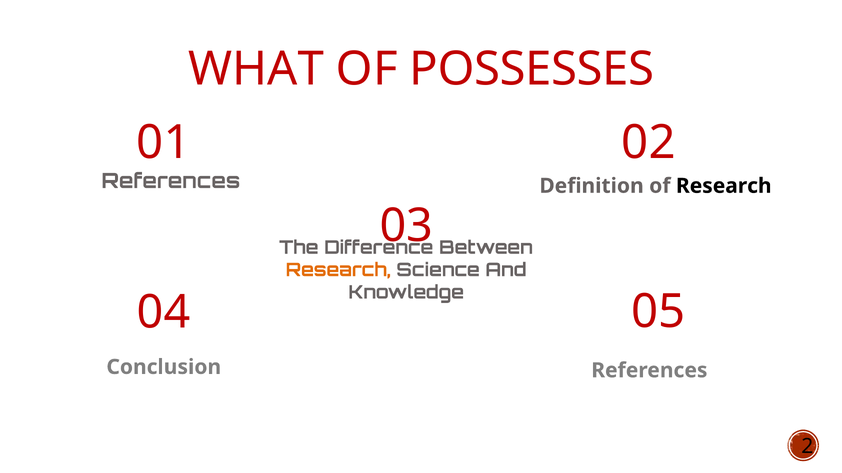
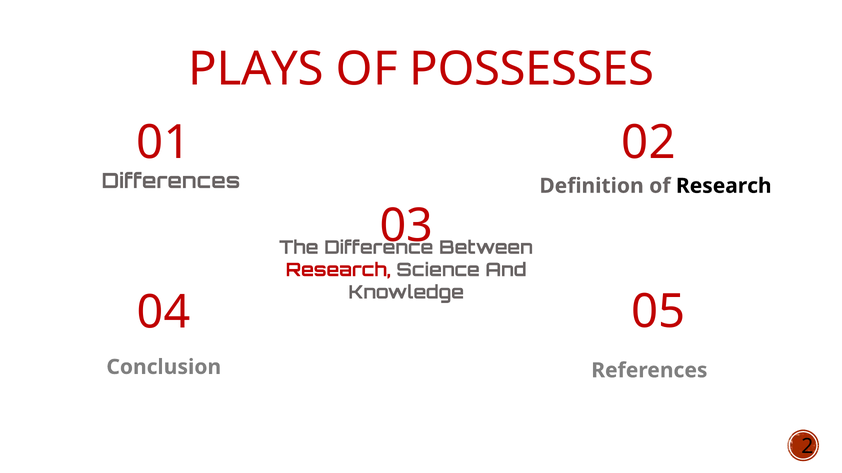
WHAT: WHAT -> PLAYS (256, 69)
References: References -> Differences (171, 181)
Research colour: orange -> red (338, 270)
